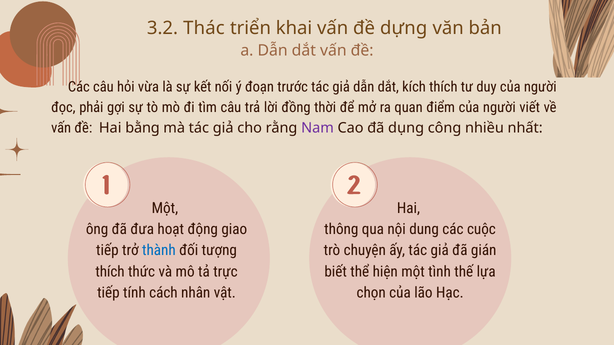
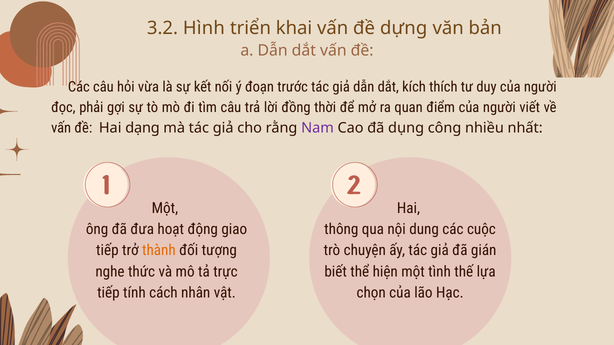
Thác: Thác -> Hình (204, 28)
bằng: bằng -> dạng (143, 128)
thành colour: blue -> orange (159, 251)
thích: thích -> nghe (110, 272)
